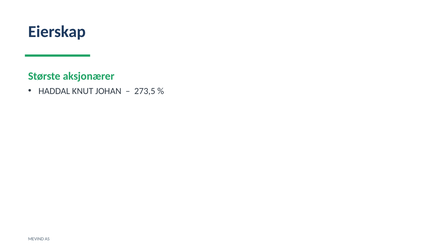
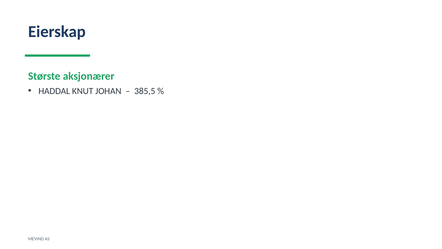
273,5: 273,5 -> 385,5 (145, 91)
